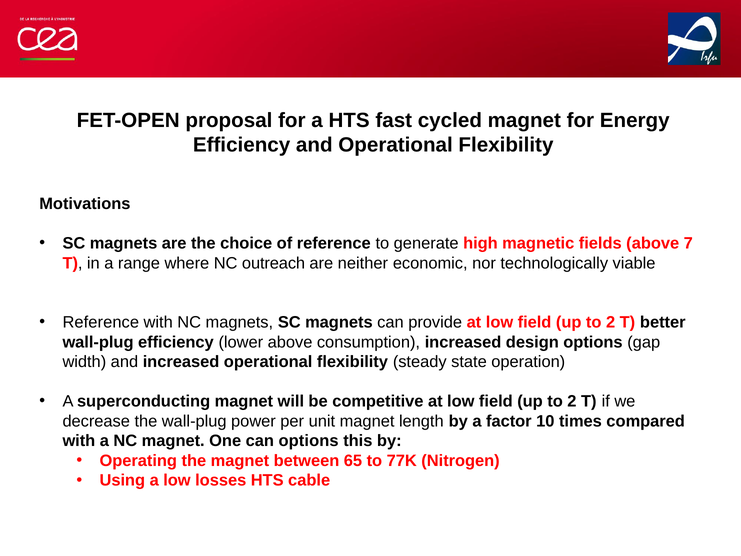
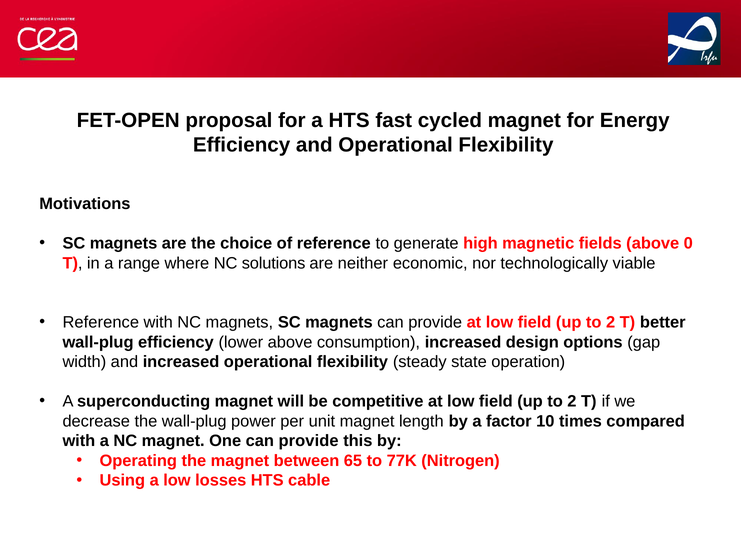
7: 7 -> 0 (688, 243)
outreach: outreach -> solutions (274, 263)
One can options: options -> provide (309, 441)
